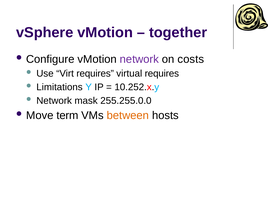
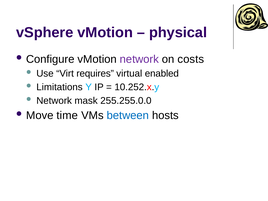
together: together -> physical (178, 33)
virtual requires: requires -> enabled (162, 74)
term: term -> time (67, 115)
between colour: orange -> blue (128, 115)
